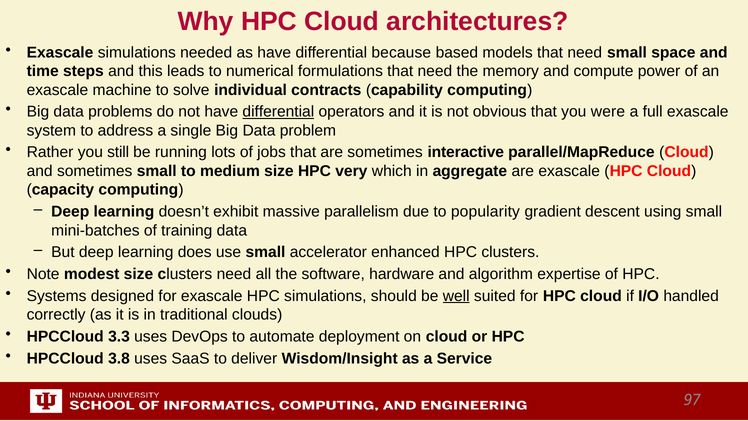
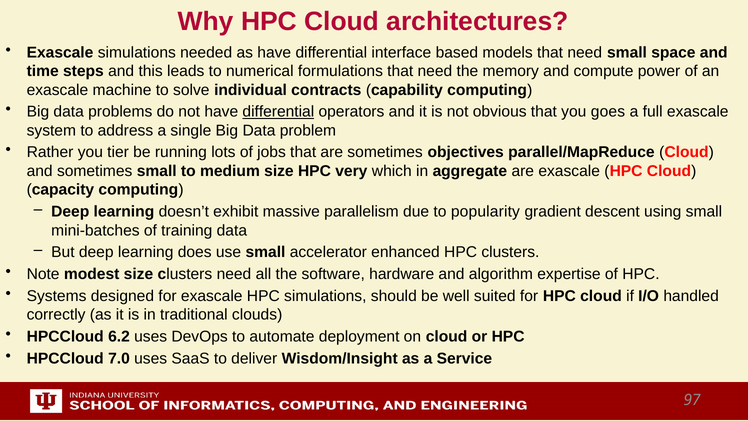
because: because -> interface (401, 52)
were: were -> goes (608, 112)
still: still -> tier (118, 152)
interactive: interactive -> objectives (466, 152)
well underline: present -> none (456, 296)
3.3: 3.3 -> 6.2 (119, 336)
3.8: 3.8 -> 7.0 (119, 358)
